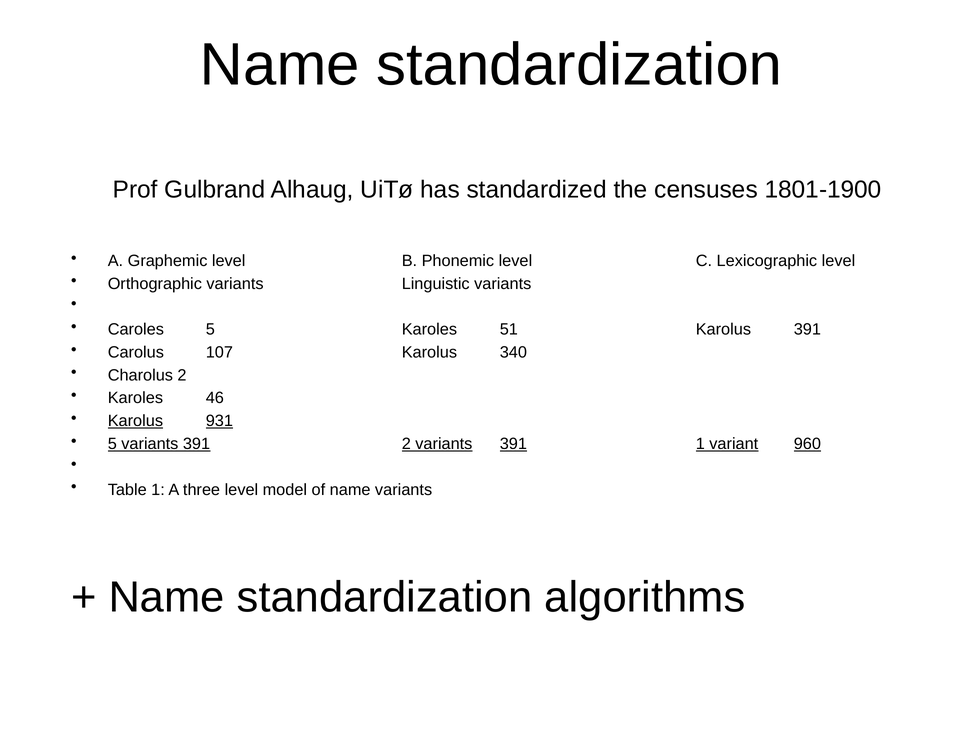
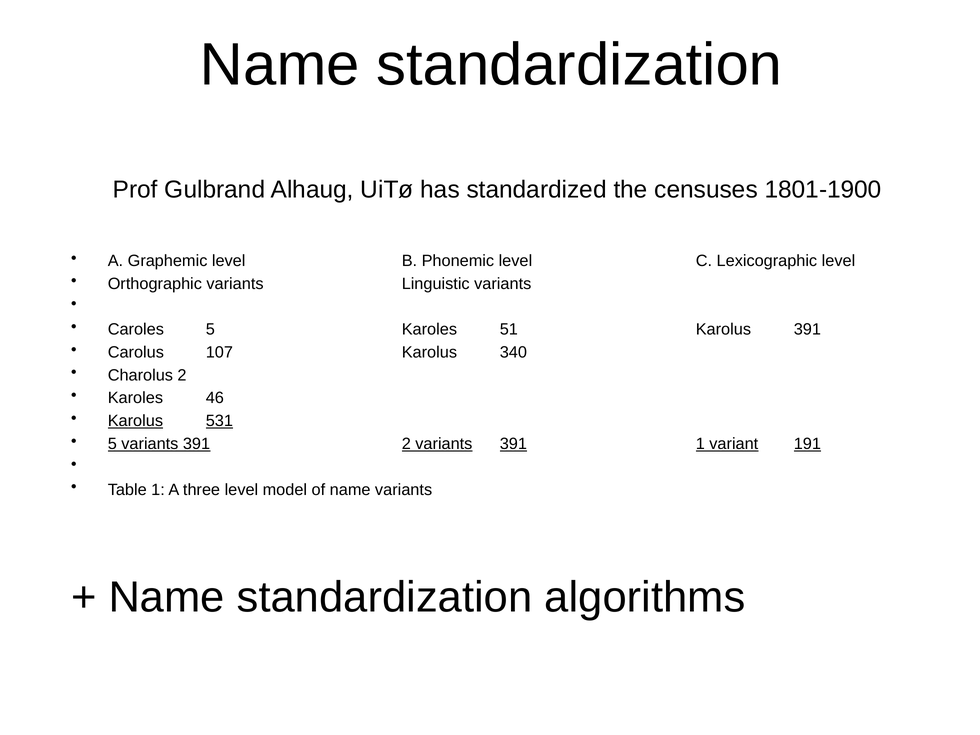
931: 931 -> 531 (219, 421)
960: 960 -> 191 (807, 444)
